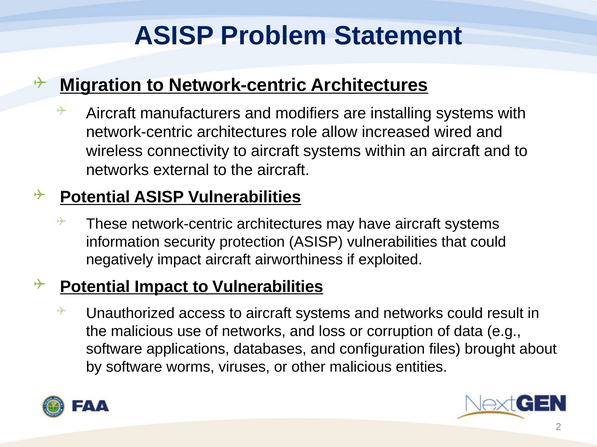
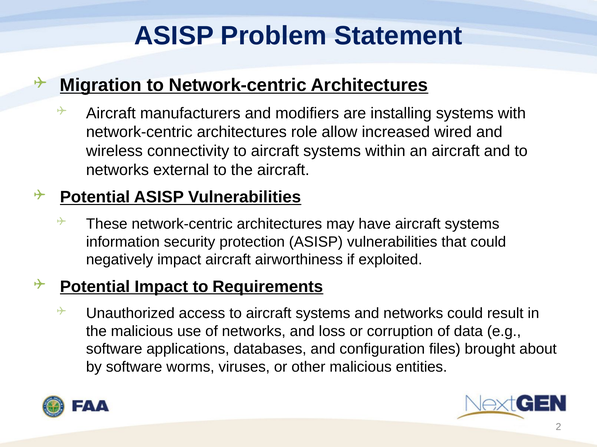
to Vulnerabilities: Vulnerabilities -> Requirements (268, 287)
